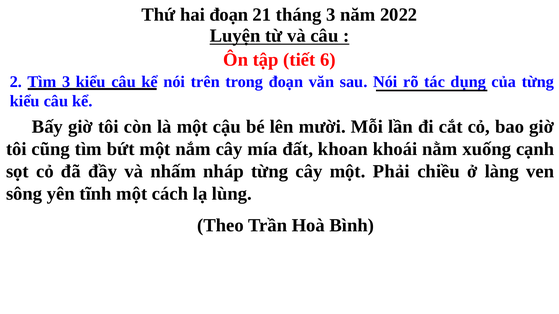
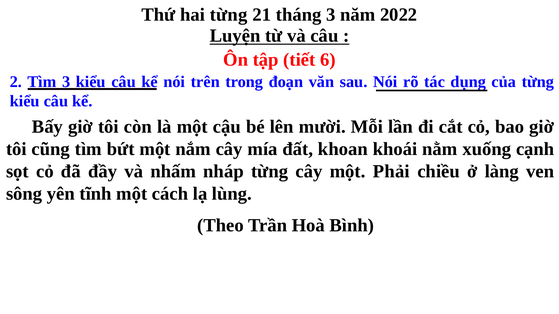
hai đoạn: đoạn -> từng (229, 15)
